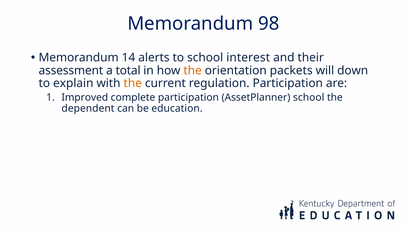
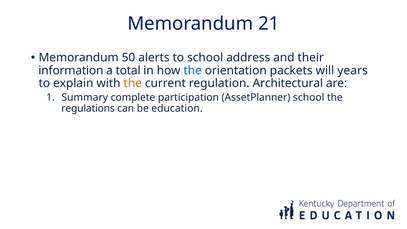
98: 98 -> 21 (269, 24)
14: 14 -> 50 (128, 58)
interest: interest -> address (248, 58)
assessment: assessment -> information (71, 70)
the colour: orange -> blue (193, 70)
down: down -> years (353, 70)
regulation Participation: Participation -> Architectural (288, 83)
Improved: Improved -> Summary (85, 97)
dependent: dependent -> regulations (88, 108)
